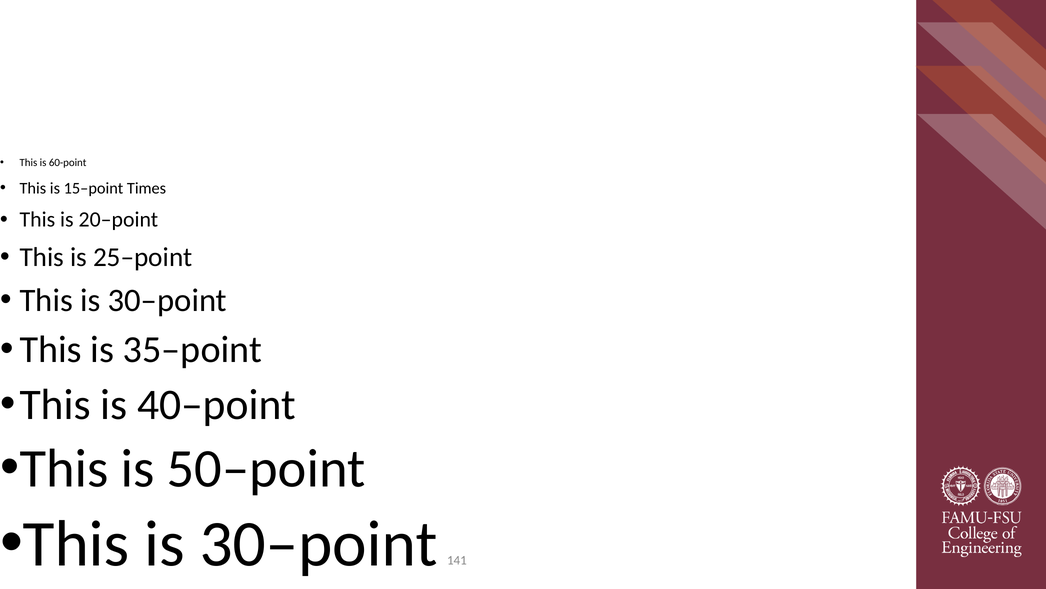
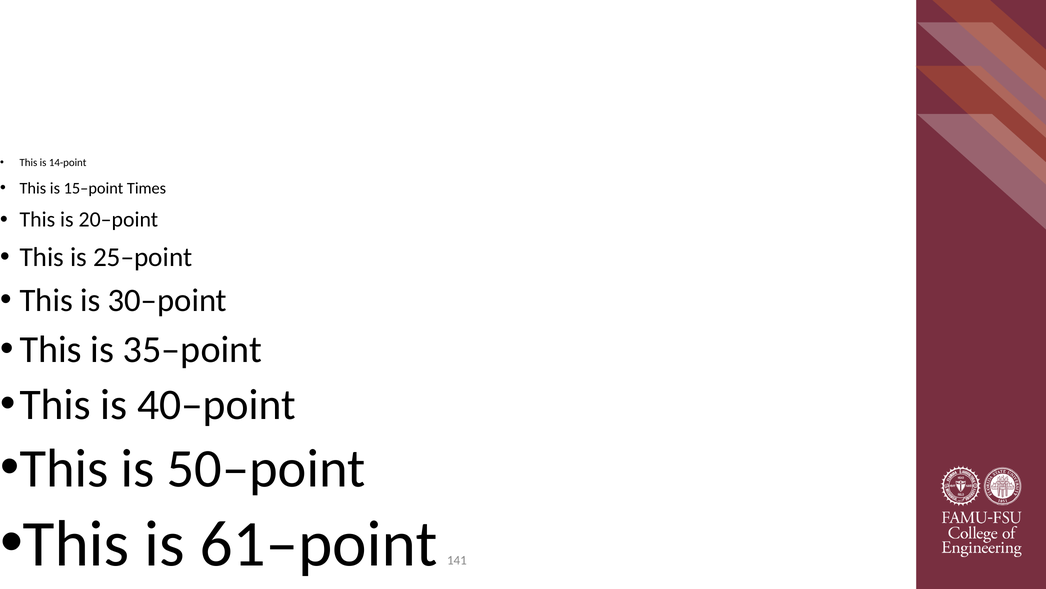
60-point: 60-point -> 14-point (68, 162)
30–point: 30–point -> 61–point (319, 544)
